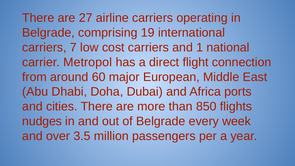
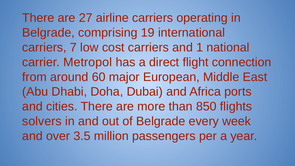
nudges: nudges -> solvers (42, 121)
